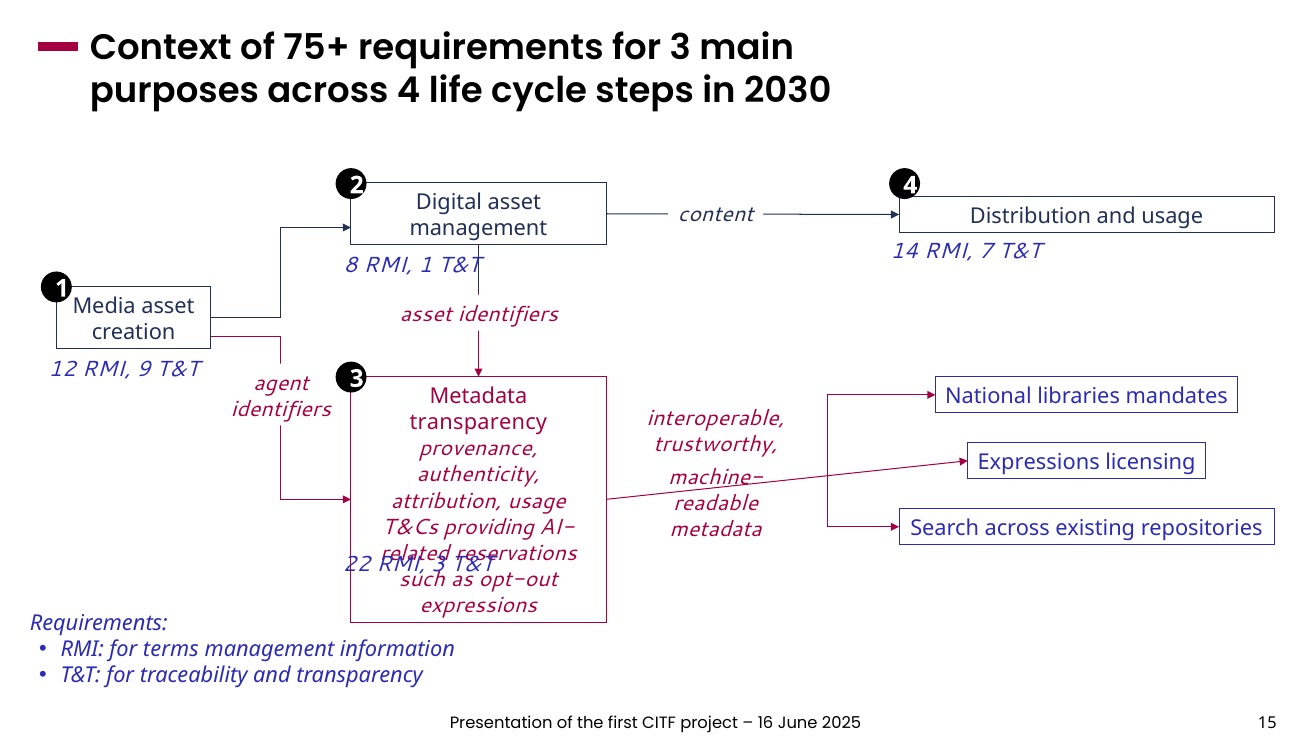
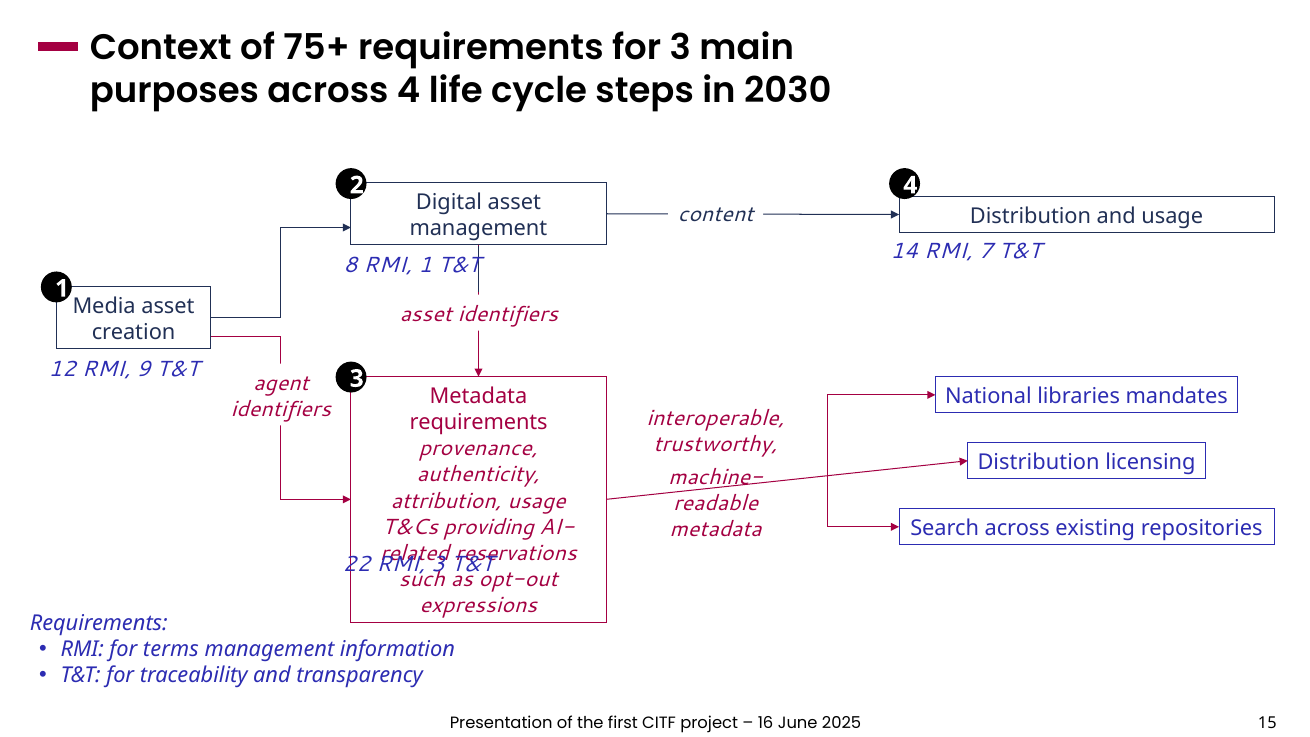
transparency: transparency -> requirements (479, 422)
Expressions: Expressions -> Distribution (1039, 462)
